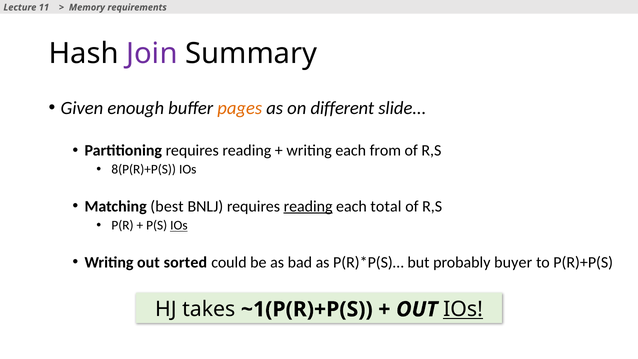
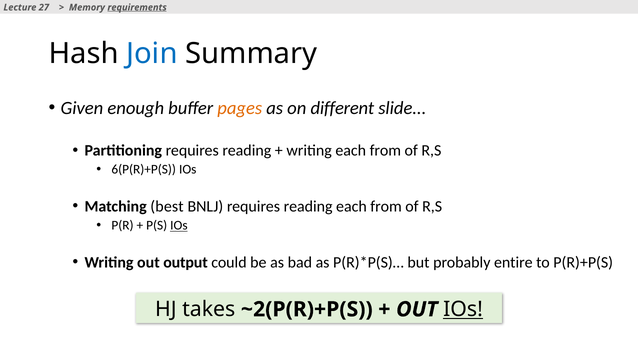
11: 11 -> 27 (44, 7)
requirements underline: none -> present (137, 7)
Join colour: purple -> blue (152, 54)
8(P(R)+P(S: 8(P(R)+P(S -> 6(P(R)+P(S (144, 170)
reading underline: present -> none (308, 206)
total: total -> from (386, 206)
sorted: sorted -> output (186, 262)
buyer: buyer -> entire (513, 262)
~1(P(R)+P(S: ~1(P(R)+P(S -> ~2(P(R)+P(S (307, 309)
